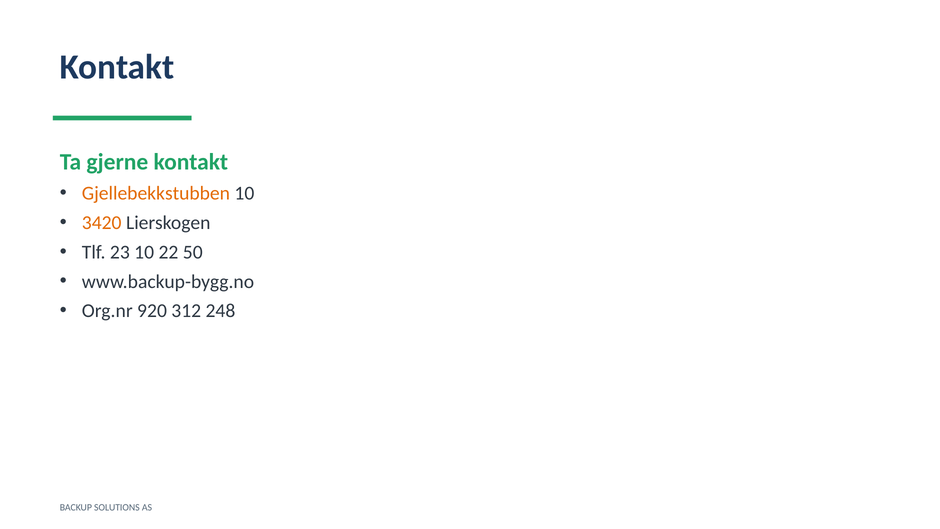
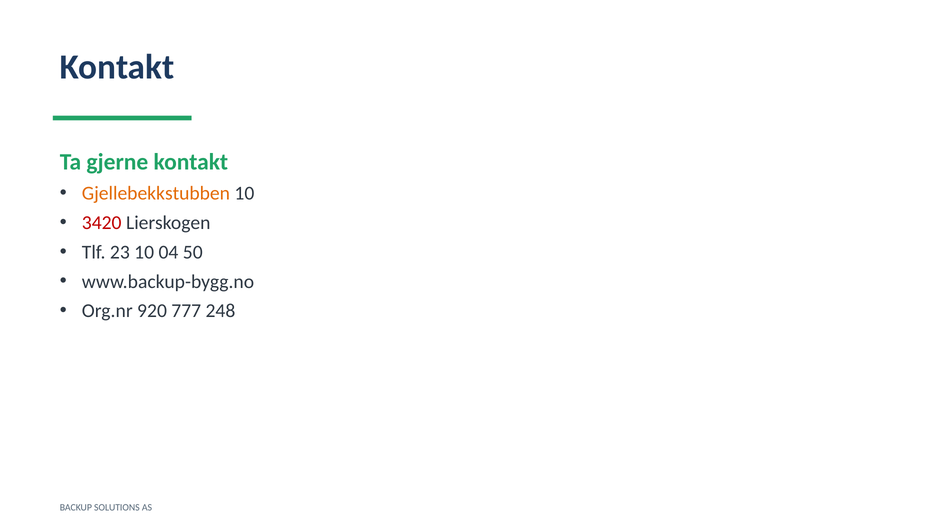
3420 colour: orange -> red (102, 223)
22: 22 -> 04 (168, 252)
312: 312 -> 777 (186, 311)
